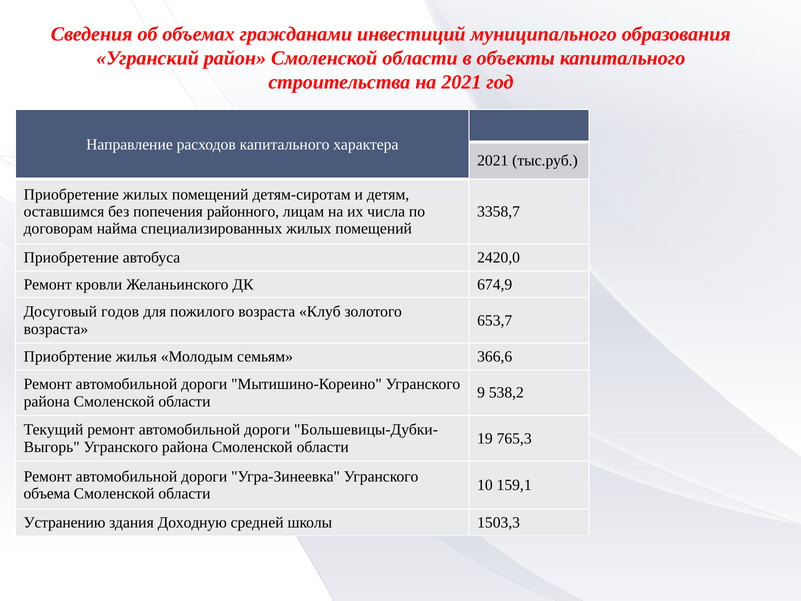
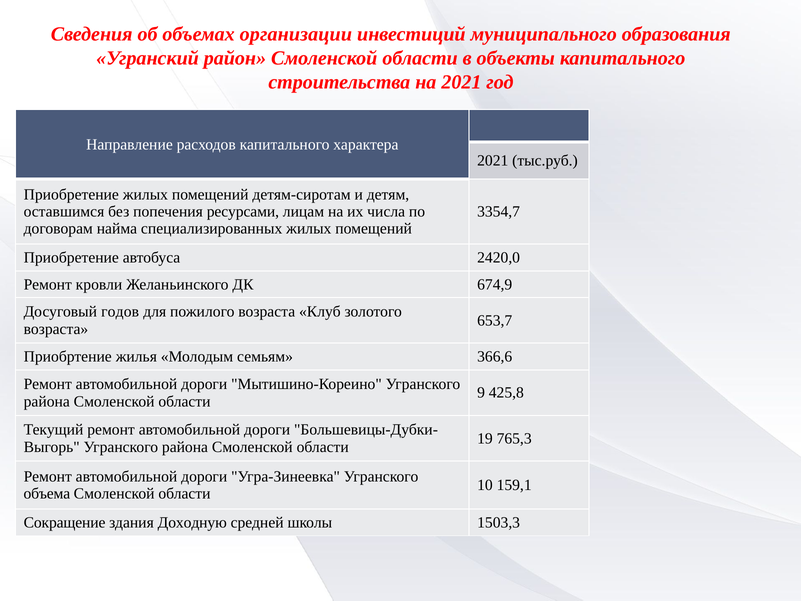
гражданами: гражданами -> организации (296, 34)
районного: районного -> ресурсами (243, 212)
3358,7: 3358,7 -> 3354,7 (499, 212)
538,2: 538,2 -> 425,8 (506, 393)
Устранению: Устранению -> Сокращение (65, 522)
